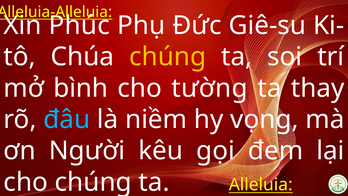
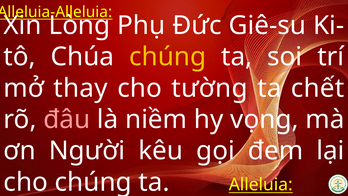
Phúc: Phúc -> Lòng (79, 25)
bình: bình -> thay (81, 88)
thay: thay -> chết (318, 88)
đâu colour: light blue -> pink (67, 119)
